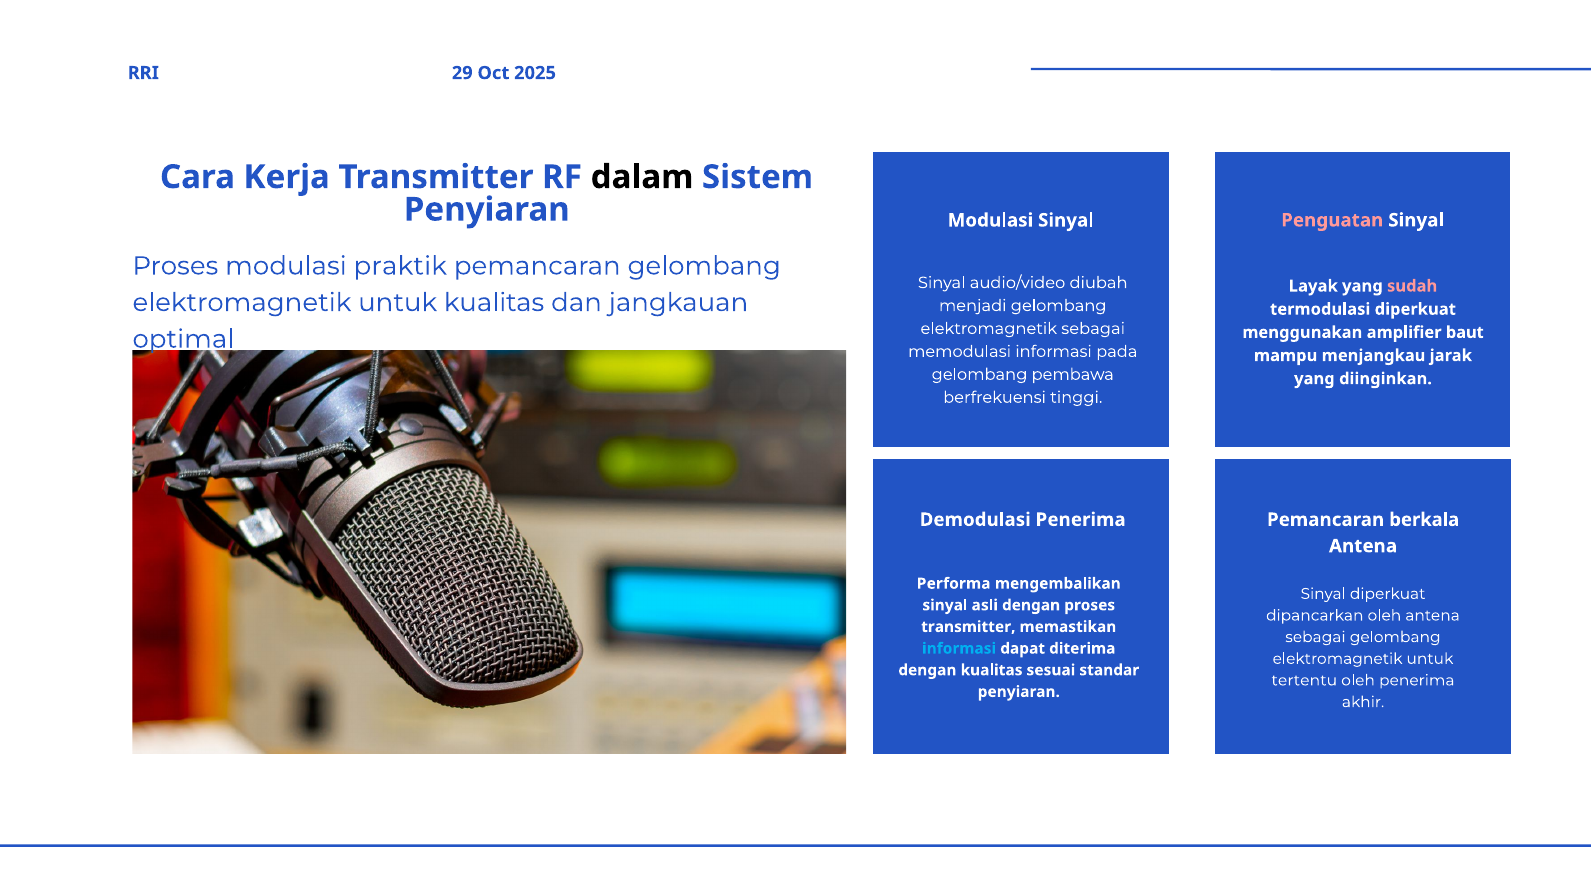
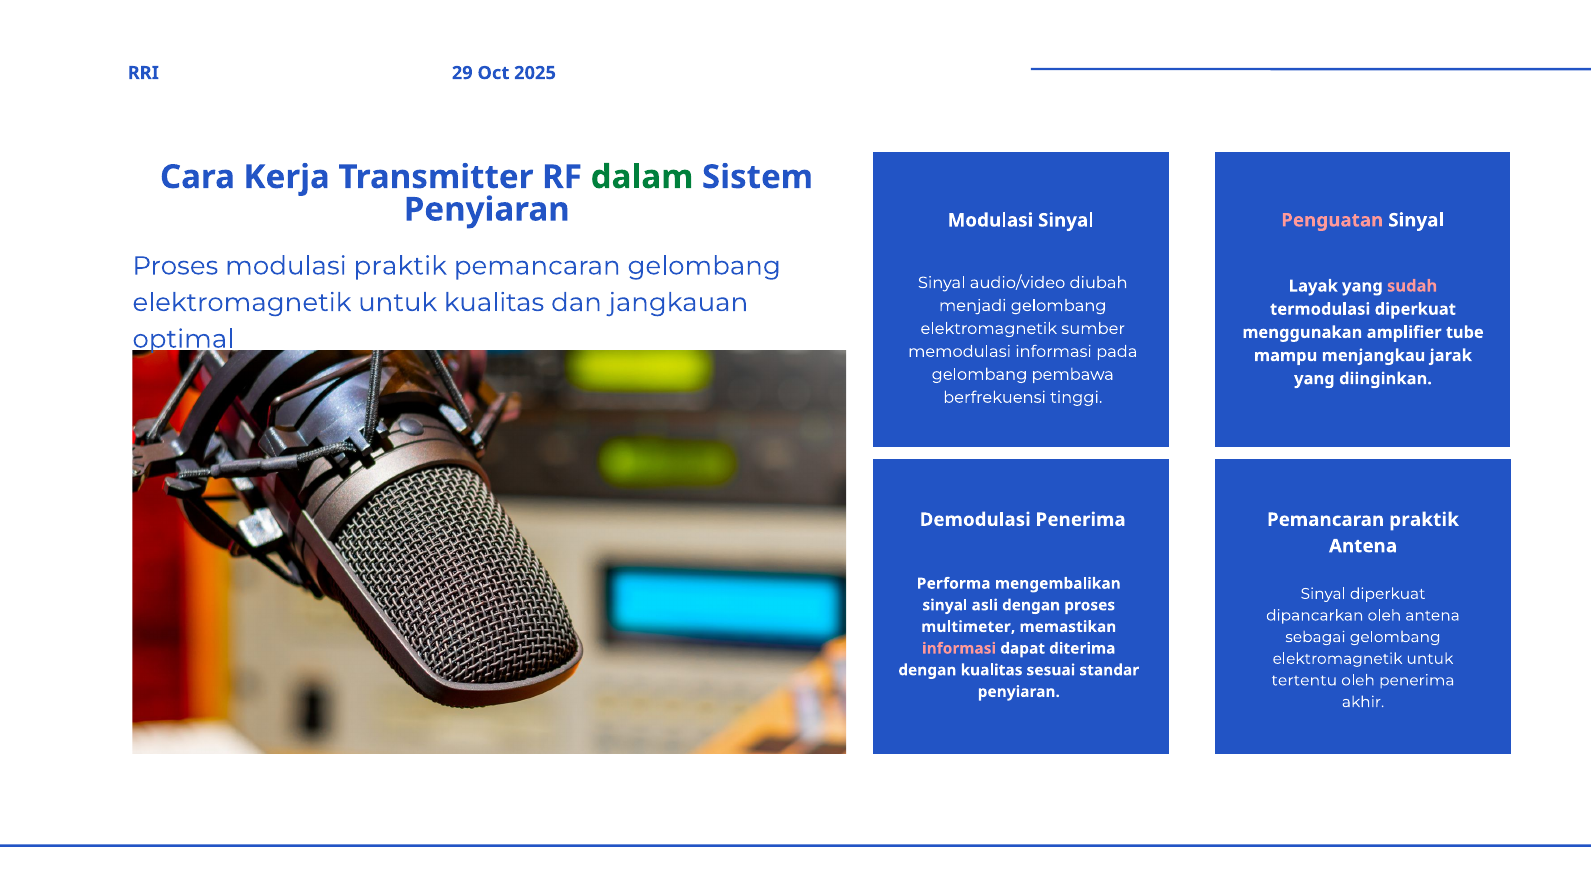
dalam colour: black -> green (642, 177)
elektromagnetik sebagai: sebagai -> sumber (1093, 329)
baut: baut -> tube (1465, 332)
Pemancaran berkala: berkala -> praktik (1424, 520)
transmitter: transmitter -> multimeter (968, 627)
informasi colour: light blue -> pink (959, 648)
